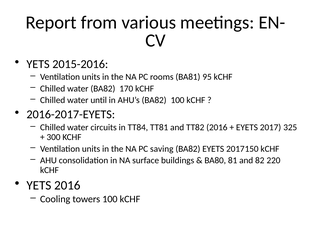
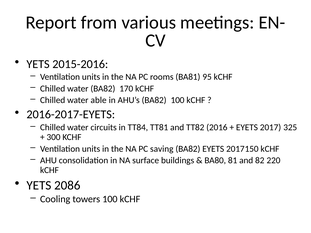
until: until -> able (99, 100)
YETS 2016: 2016 -> 2086 (67, 185)
